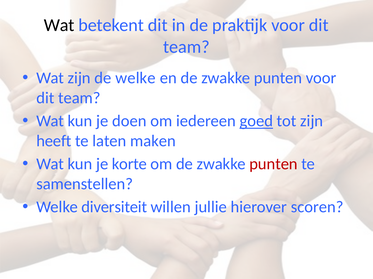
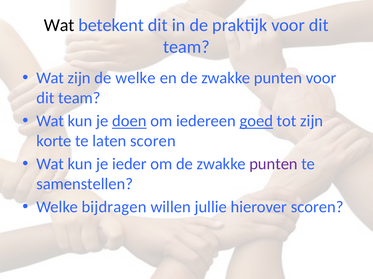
doen underline: none -> present (129, 121)
heeft: heeft -> korte (54, 141)
laten maken: maken -> scoren (153, 141)
korte: korte -> ieder (129, 164)
punten colour: red -> purple (273, 164)
diversiteit: diversiteit -> bijdragen (114, 208)
